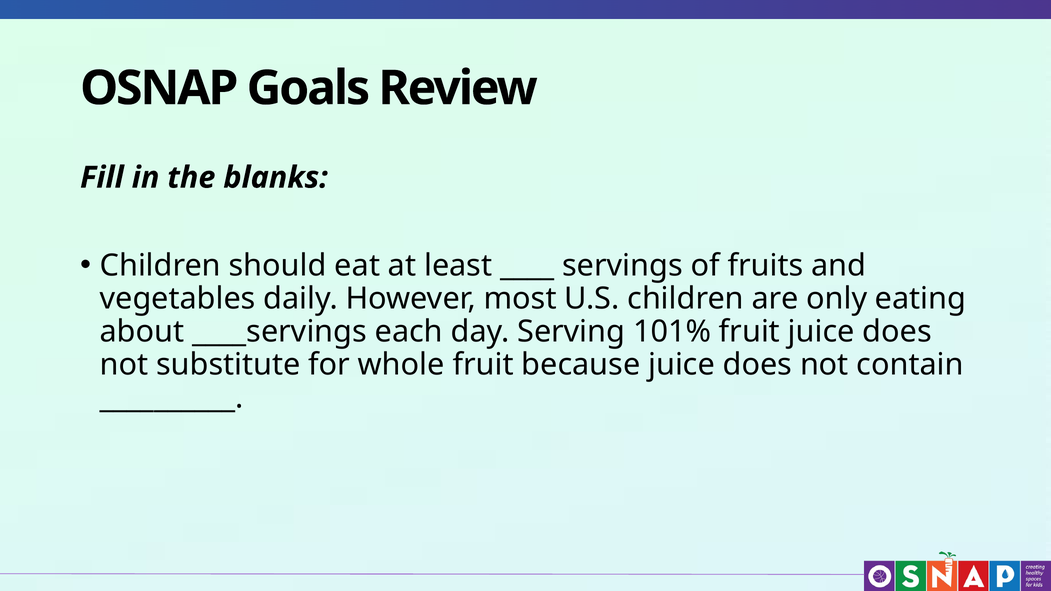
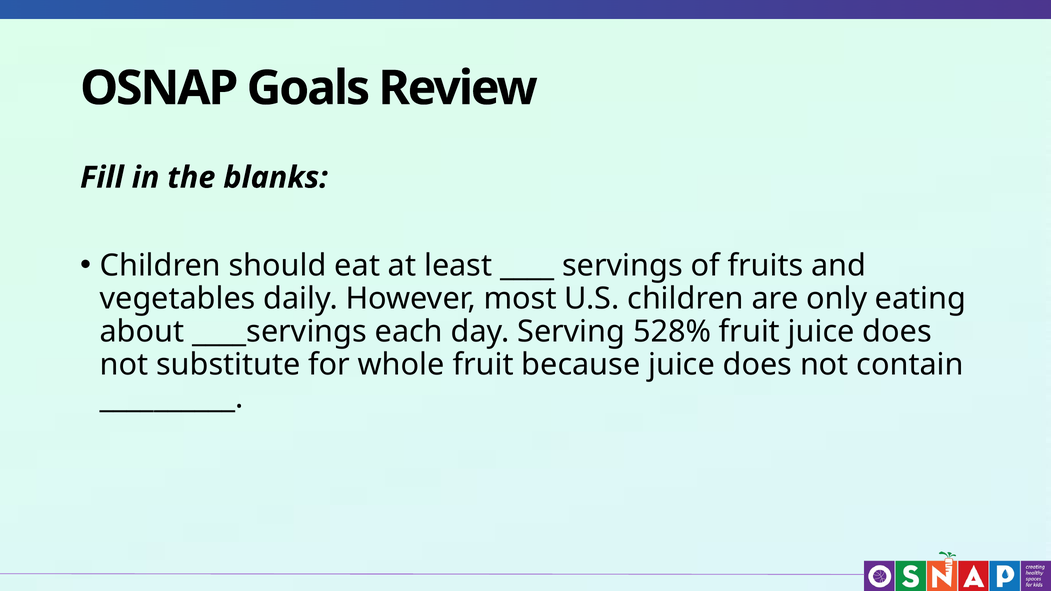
101%: 101% -> 528% (672, 332)
